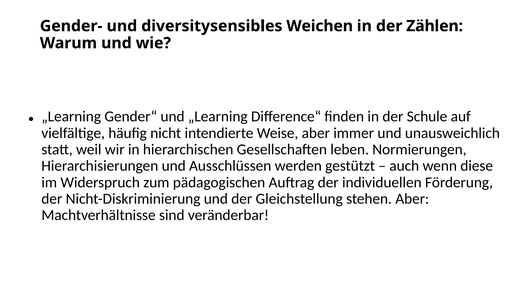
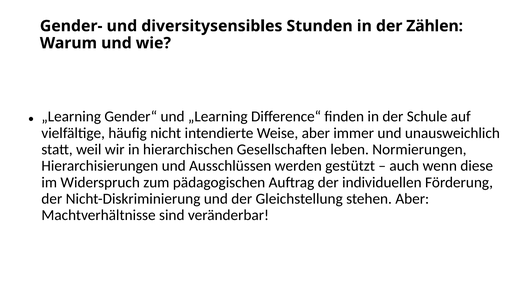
Weichen: Weichen -> Stunden (320, 26)
